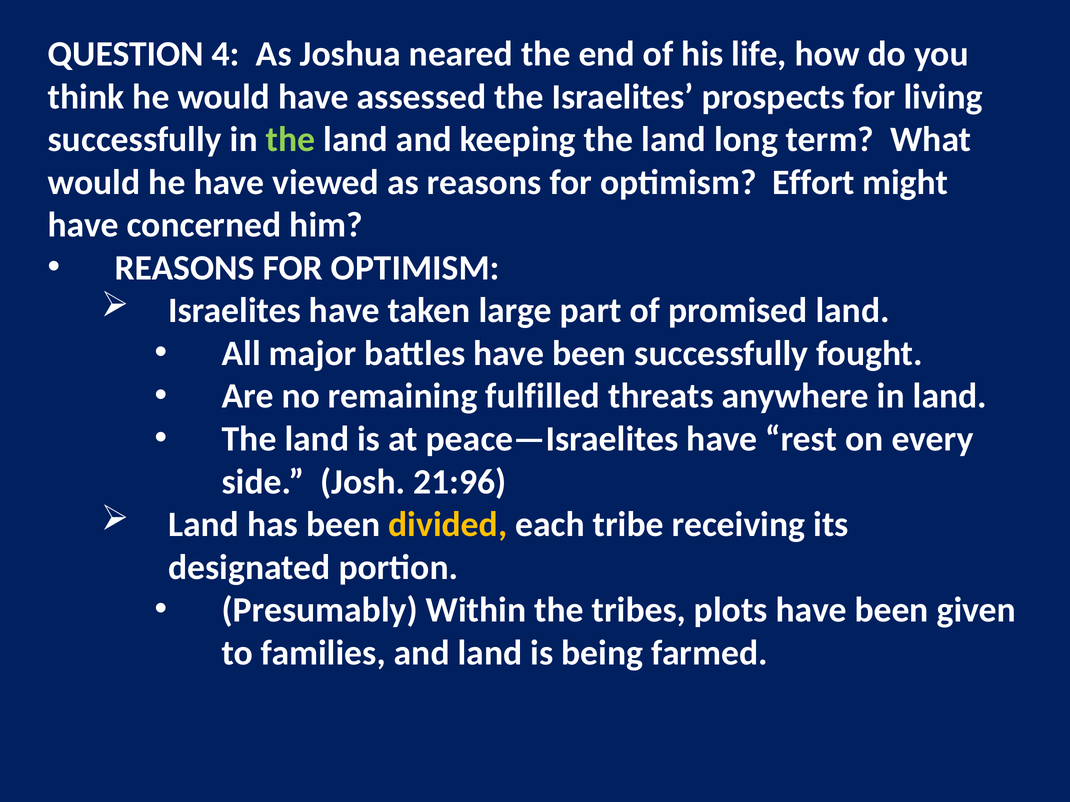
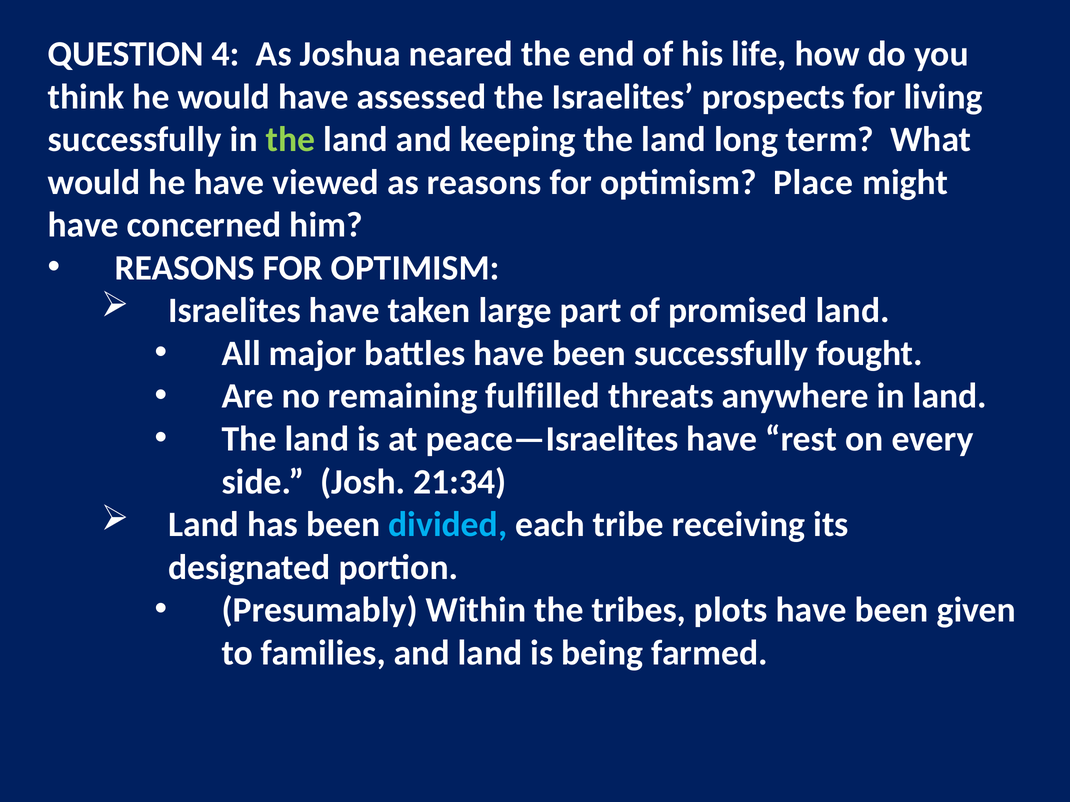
Effort: Effort -> Place (813, 182)
21:96: 21:96 -> 21:34 (460, 482)
divided colour: yellow -> light blue (448, 525)
